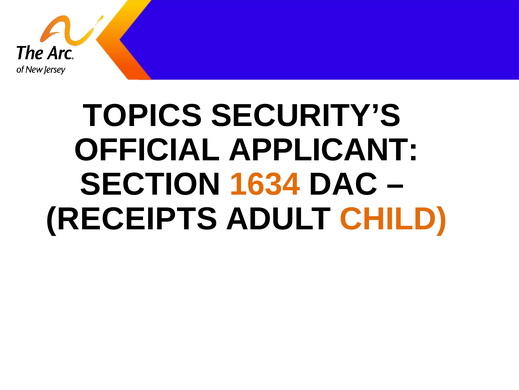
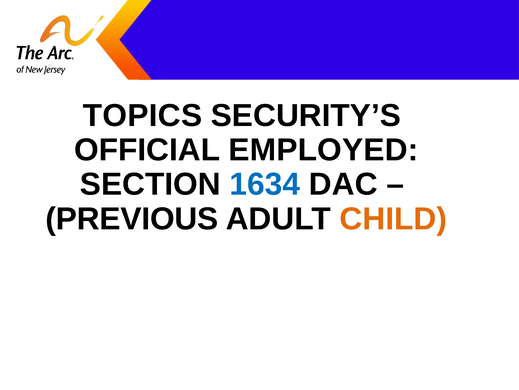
APPLICANT: APPLICANT -> EMPLOYED (323, 150)
1634 colour: orange -> blue (265, 184)
RECEIPTS: RECEIPTS -> PREVIOUS (132, 218)
